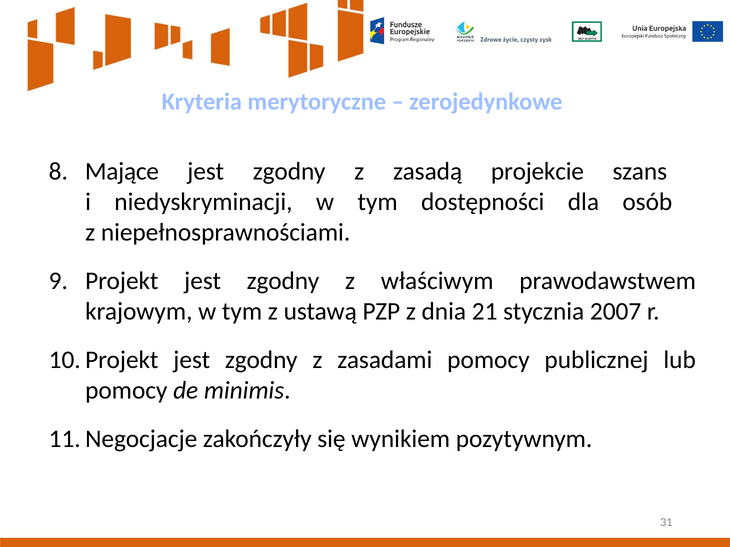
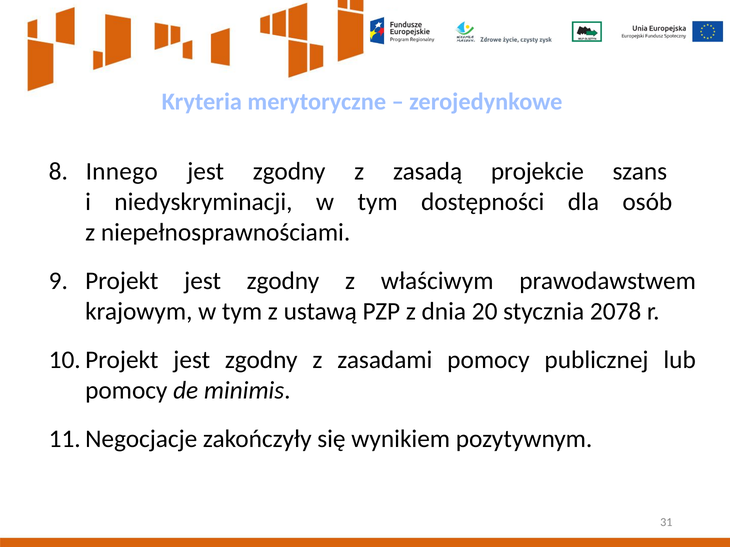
Mające: Mające -> Innego (122, 172)
21: 21 -> 20 (485, 312)
2007: 2007 -> 2078 (616, 312)
